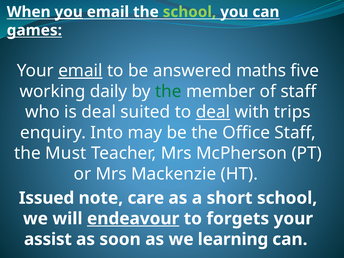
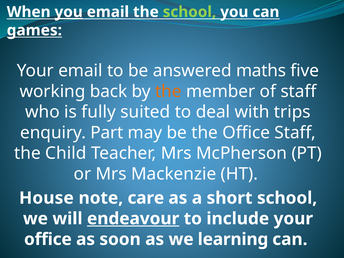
email underline: present -> none (80, 71)
daily: daily -> back (109, 91)
the colour: green -> orange (168, 91)
is deal: deal -> fully (99, 112)
deal underline: present -> none (213, 112)
Into: Into -> Part (107, 133)
Must: Must -> Child (66, 153)
Issued: Issued -> House (46, 198)
forgets: forgets -> include (238, 219)
assist: assist -> office (48, 239)
